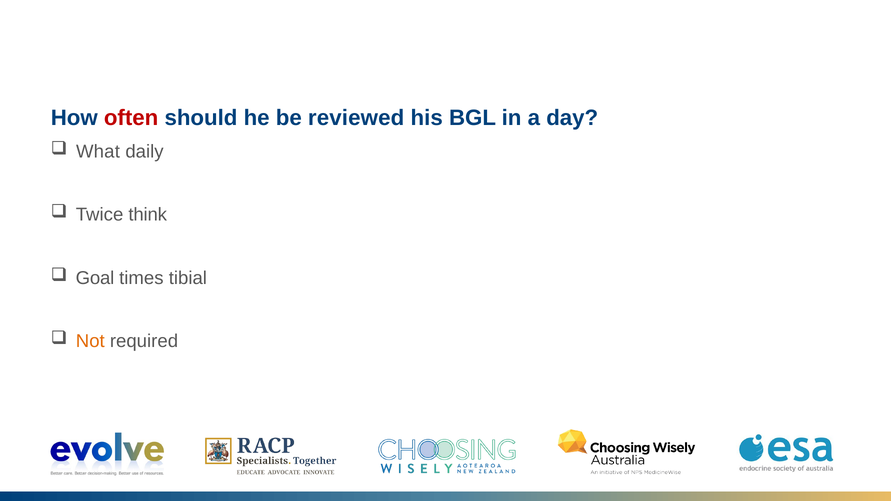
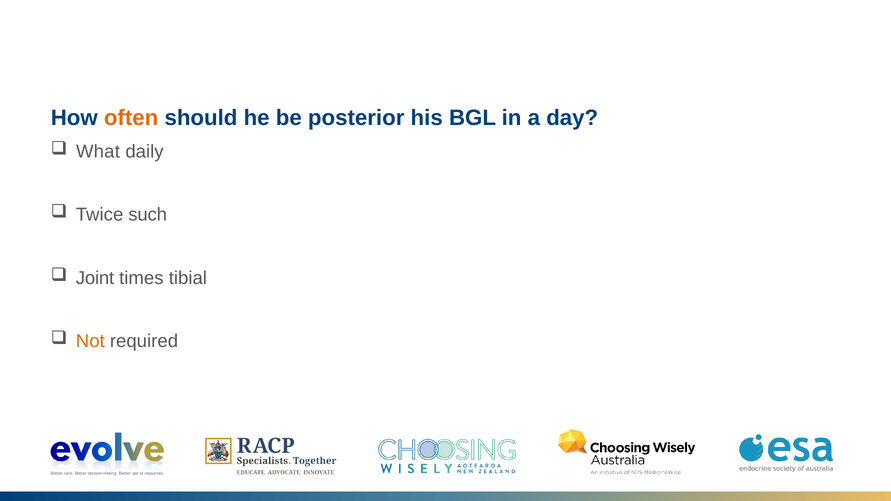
often colour: red -> orange (131, 118)
reviewed: reviewed -> posterior (356, 118)
think: think -> such (148, 215)
Goal: Goal -> Joint (95, 278)
